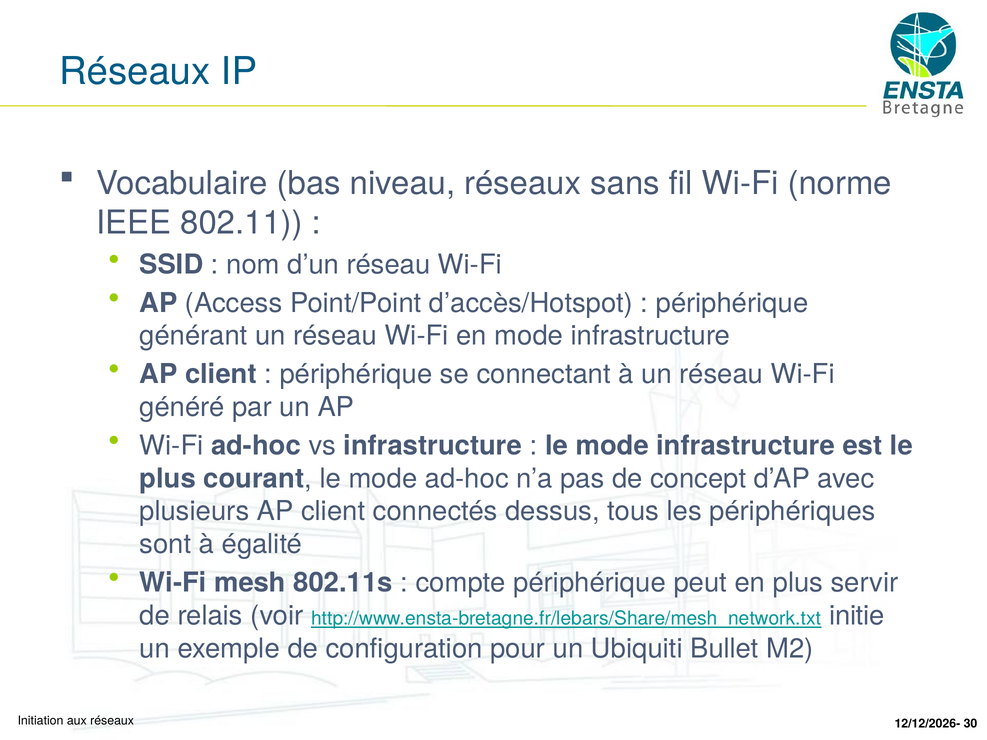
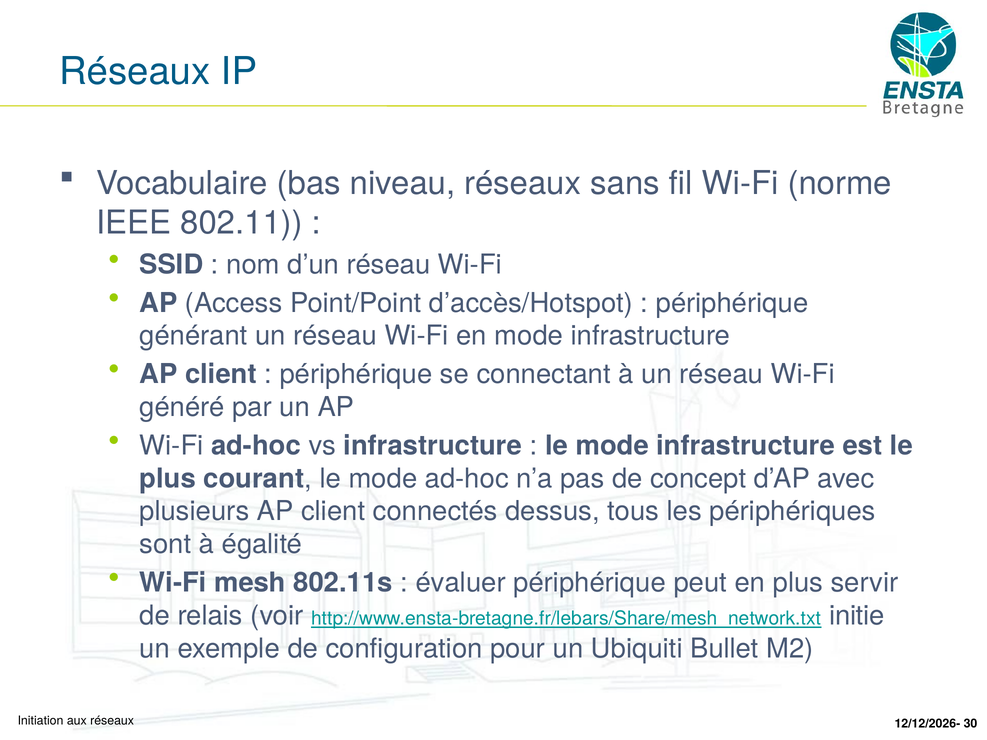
compte: compte -> évaluer (461, 583)
